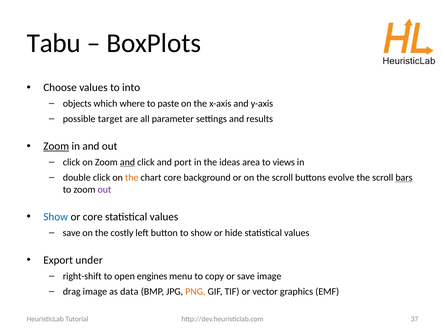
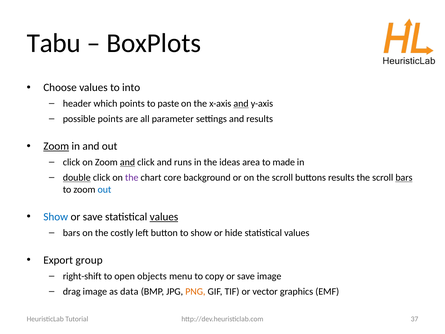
objects: objects -> header (77, 104)
which where: where -> points (132, 104)
and underline: none -> present (241, 104)
possible target: target -> points (110, 119)
port: port -> runs (183, 162)
views: views -> made (284, 162)
double underline: none -> present (77, 177)
the colour: orange -> purple (132, 177)
buttons evolve: evolve -> results (341, 177)
out colour: purple -> blue (104, 189)
core: core -> save (93, 217)
values underline: none -> present (164, 217)
save: save -> bars (71, 233)
under: under -> group (89, 260)
engines: engines -> objects (152, 276)
